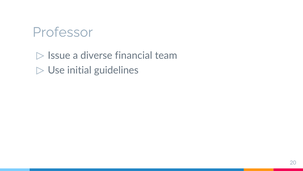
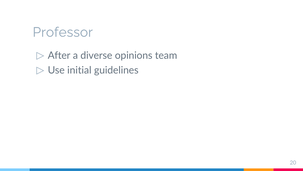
Issue: Issue -> After (59, 55)
financial: financial -> opinions (134, 55)
